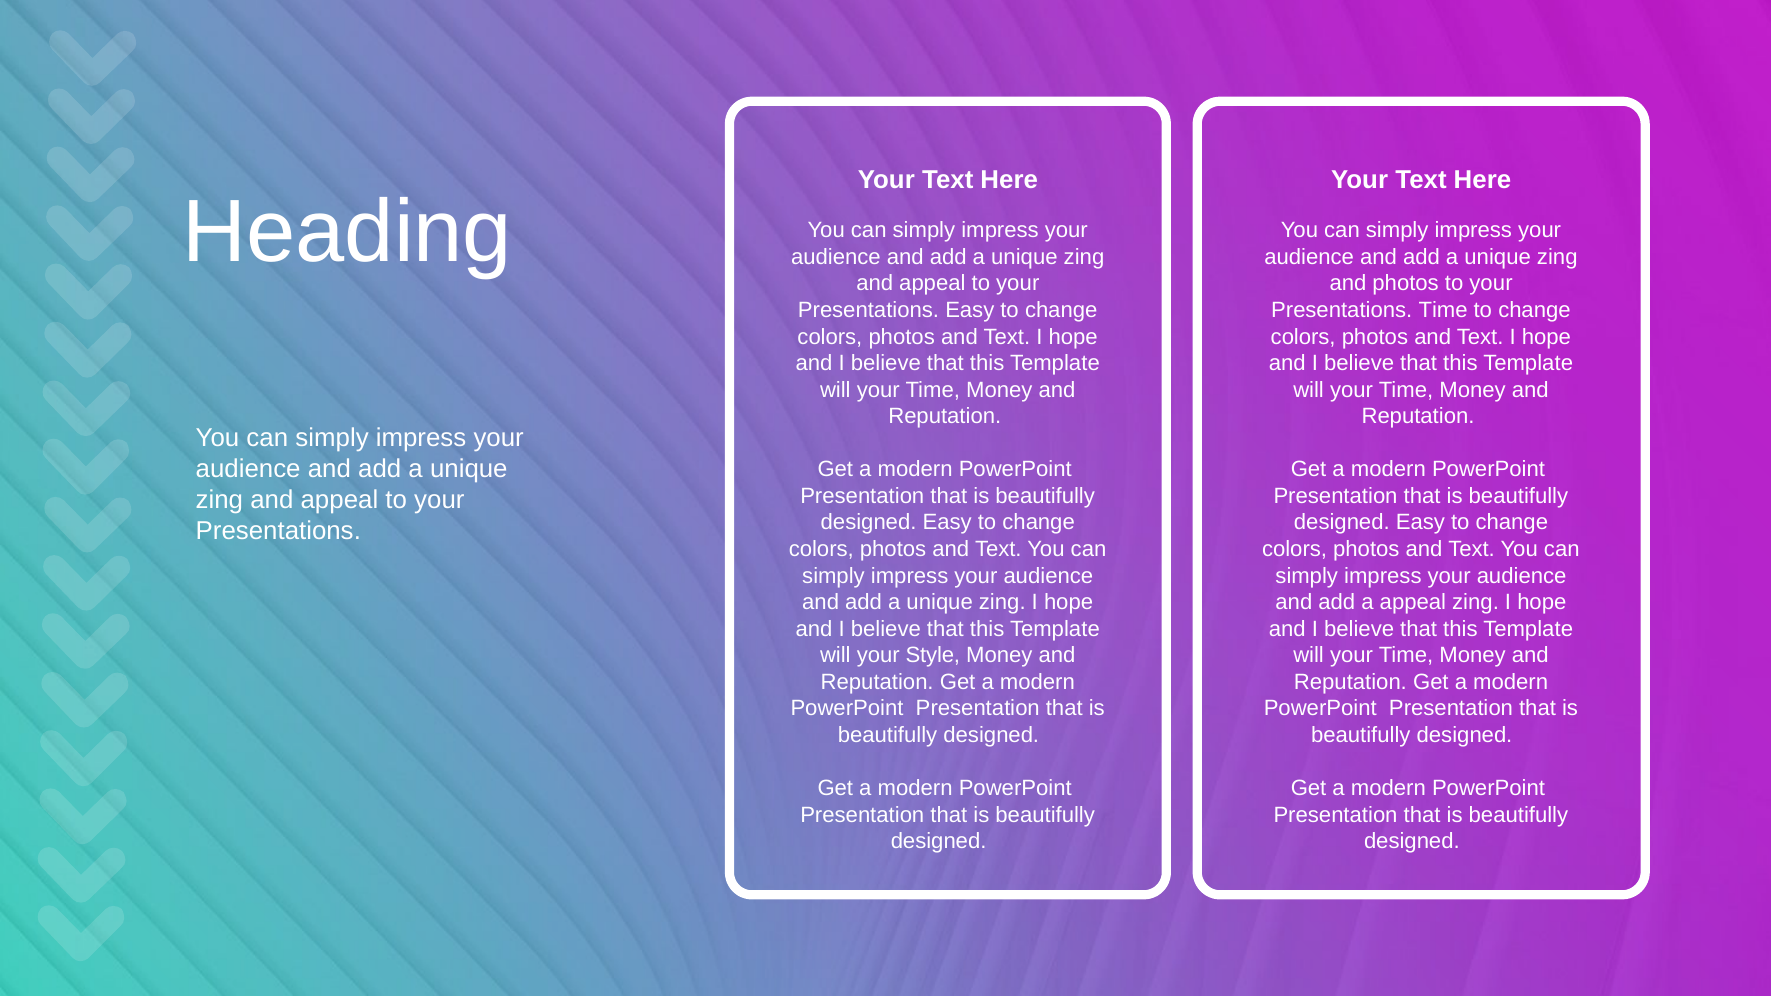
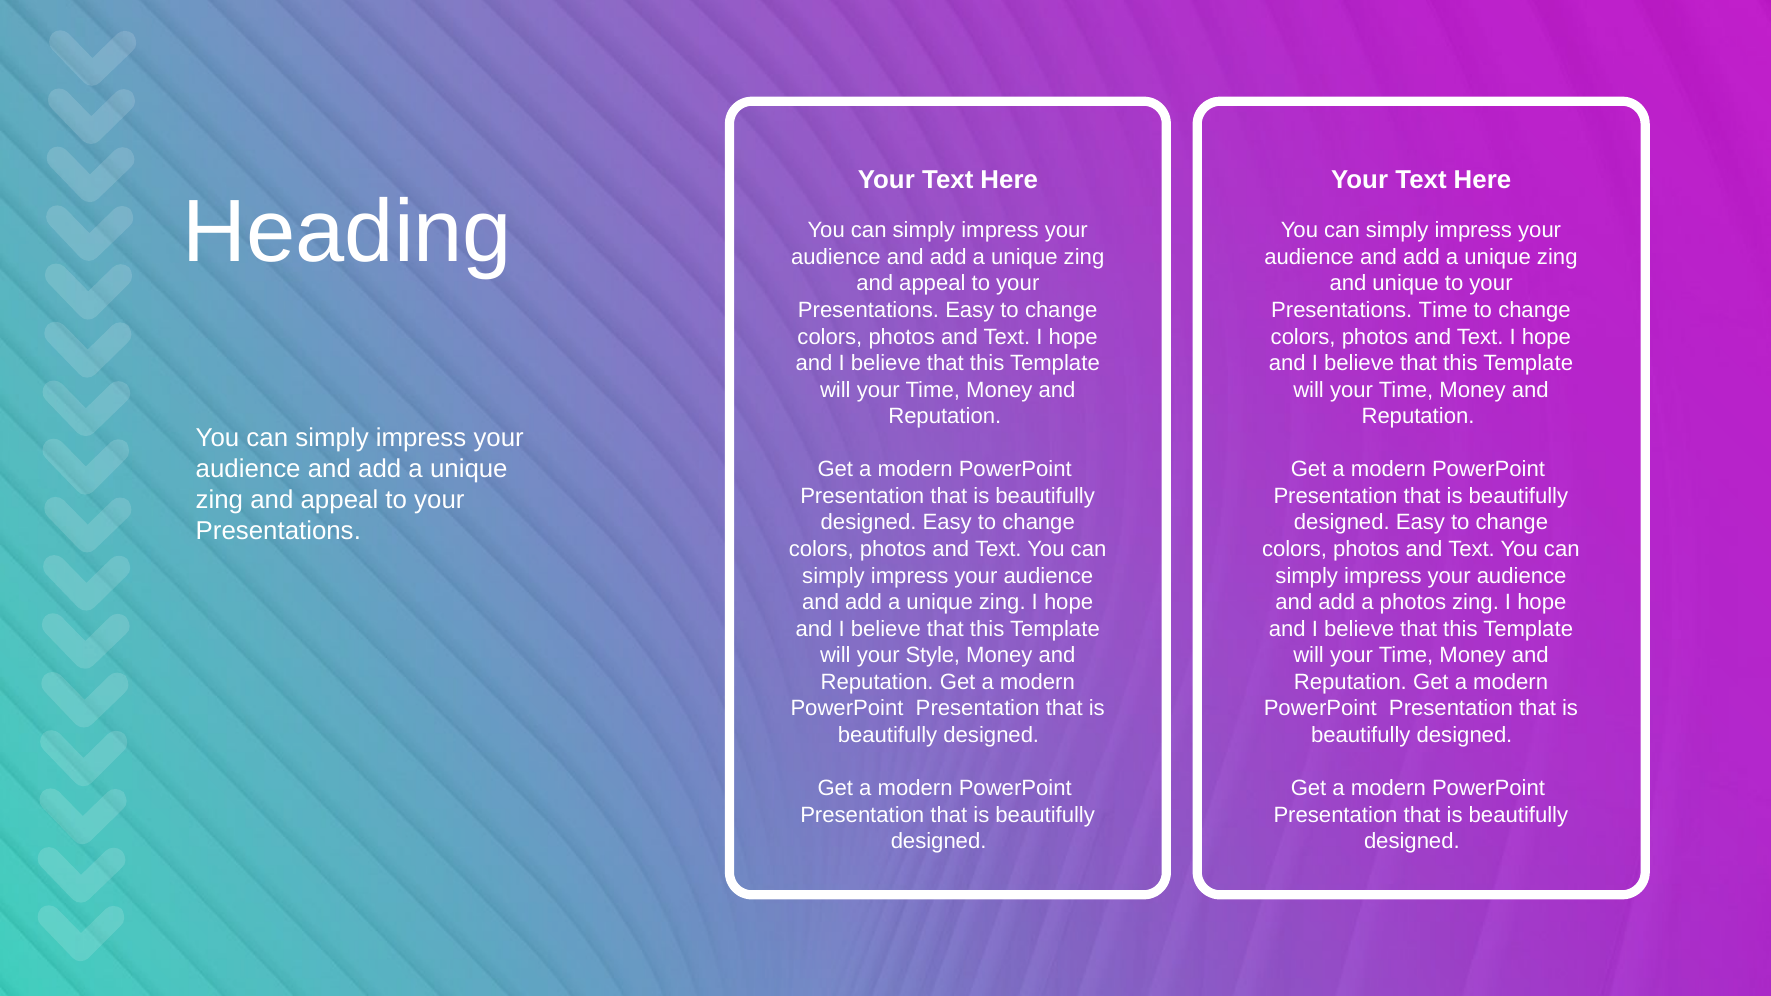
and photos: photos -> unique (1406, 284)
a appeal: appeal -> photos (1413, 602)
